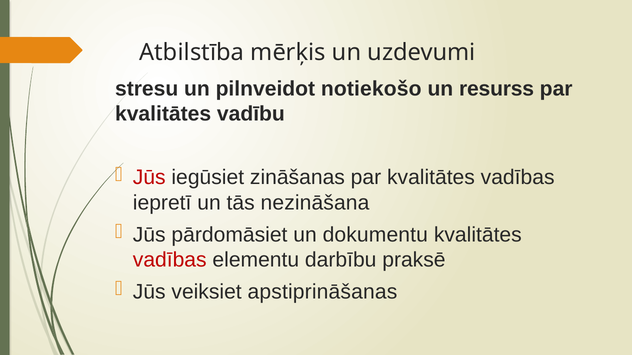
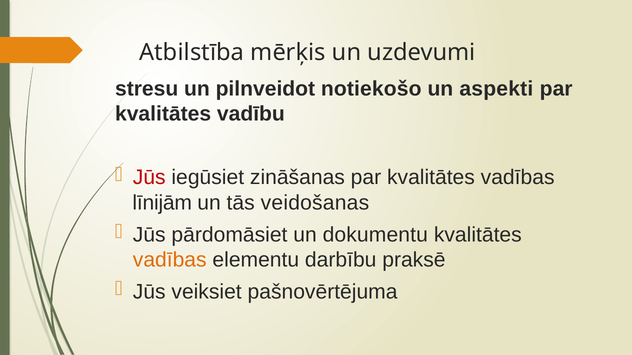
resurss: resurss -> aspekti (496, 89)
iepretī: iepretī -> līnijām (162, 203)
nezināšana: nezināšana -> veidošanas (315, 203)
vadības colour: red -> orange (170, 260)
apstiprināšanas: apstiprināšanas -> pašnovērtējuma (323, 292)
